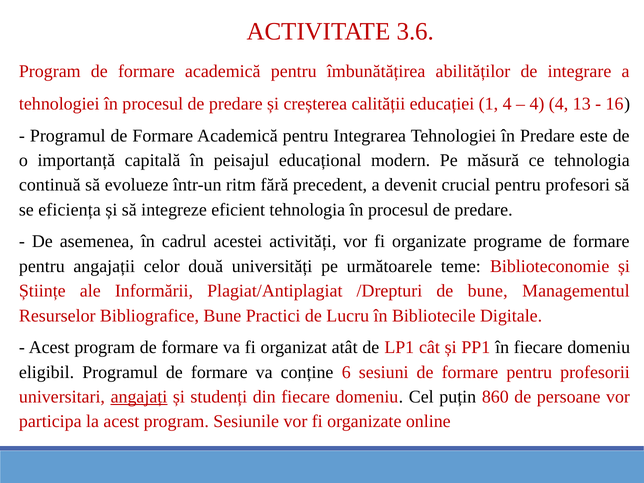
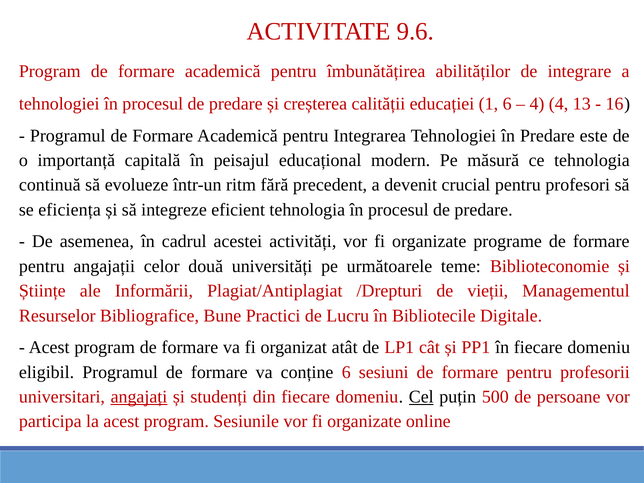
3.6: 3.6 -> 9.6 (415, 32)
1 4: 4 -> 6 (507, 104)
de bune: bune -> vieții (488, 291)
Cel underline: none -> present (421, 397)
860: 860 -> 500 (495, 397)
